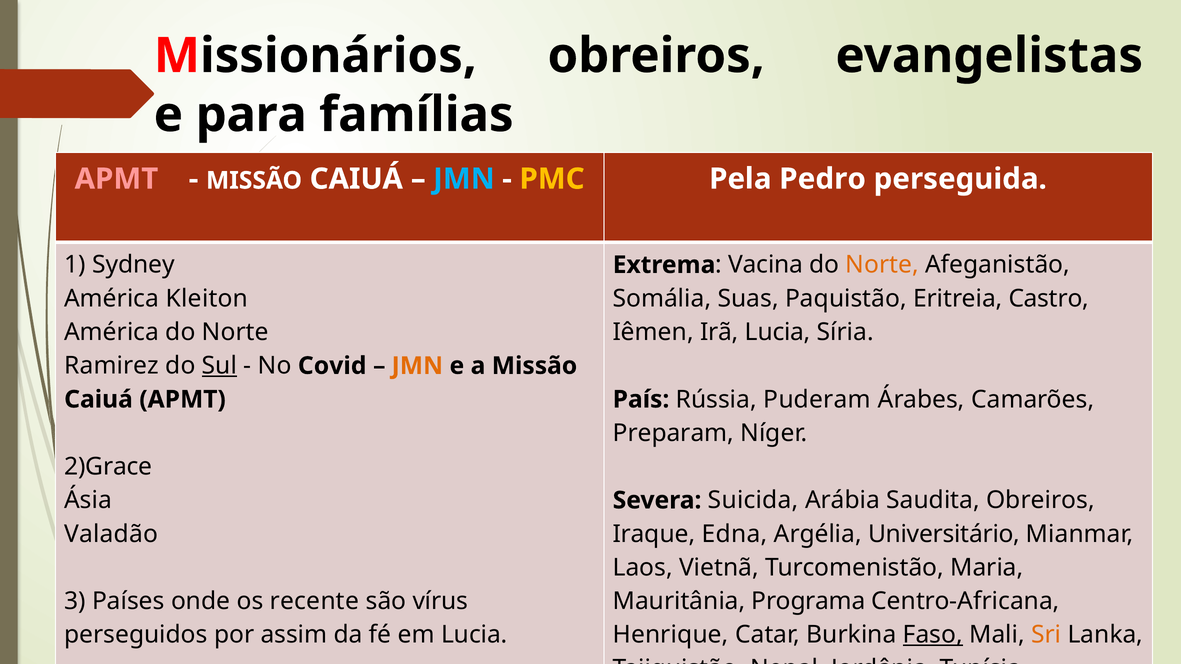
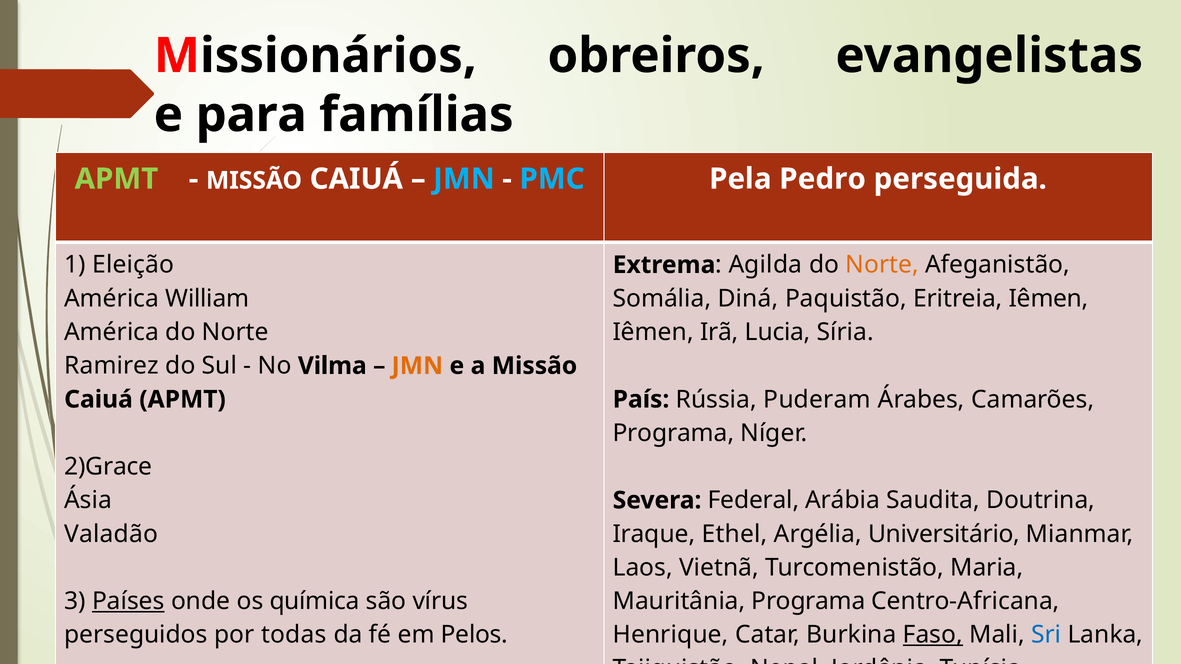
APMT colour: pink -> light green (116, 179)
PMC colour: yellow -> light blue (552, 179)
Sydney: Sydney -> Eleição (133, 265)
Vacina: Vacina -> Agilda (765, 265)
Kleiton: Kleiton -> William (207, 299)
Suas: Suas -> Diná (748, 299)
Eritreia Castro: Castro -> Iêmen (1049, 299)
Sul underline: present -> none (219, 366)
Covid: Covid -> Vilma (332, 366)
Preparam: Preparam -> Programa (673, 433)
Suicida: Suicida -> Federal (753, 501)
Saudita Obreiros: Obreiros -> Doutrina (1041, 501)
Edna: Edna -> Ethel (735, 534)
Países underline: none -> present (128, 602)
recente: recente -> química (315, 602)
assim: assim -> todas (294, 635)
em Lucia: Lucia -> Pelos (474, 635)
Sri colour: orange -> blue (1046, 635)
